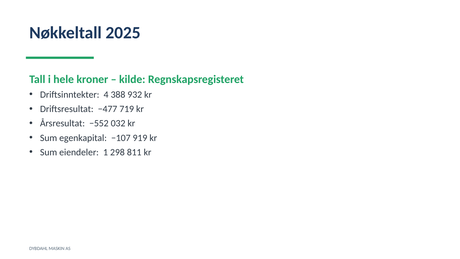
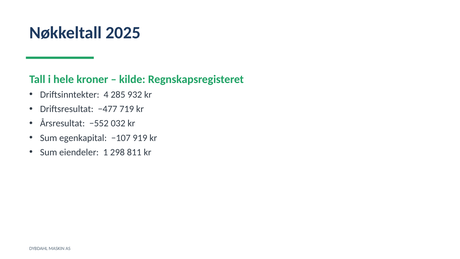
388: 388 -> 285 (118, 95)
